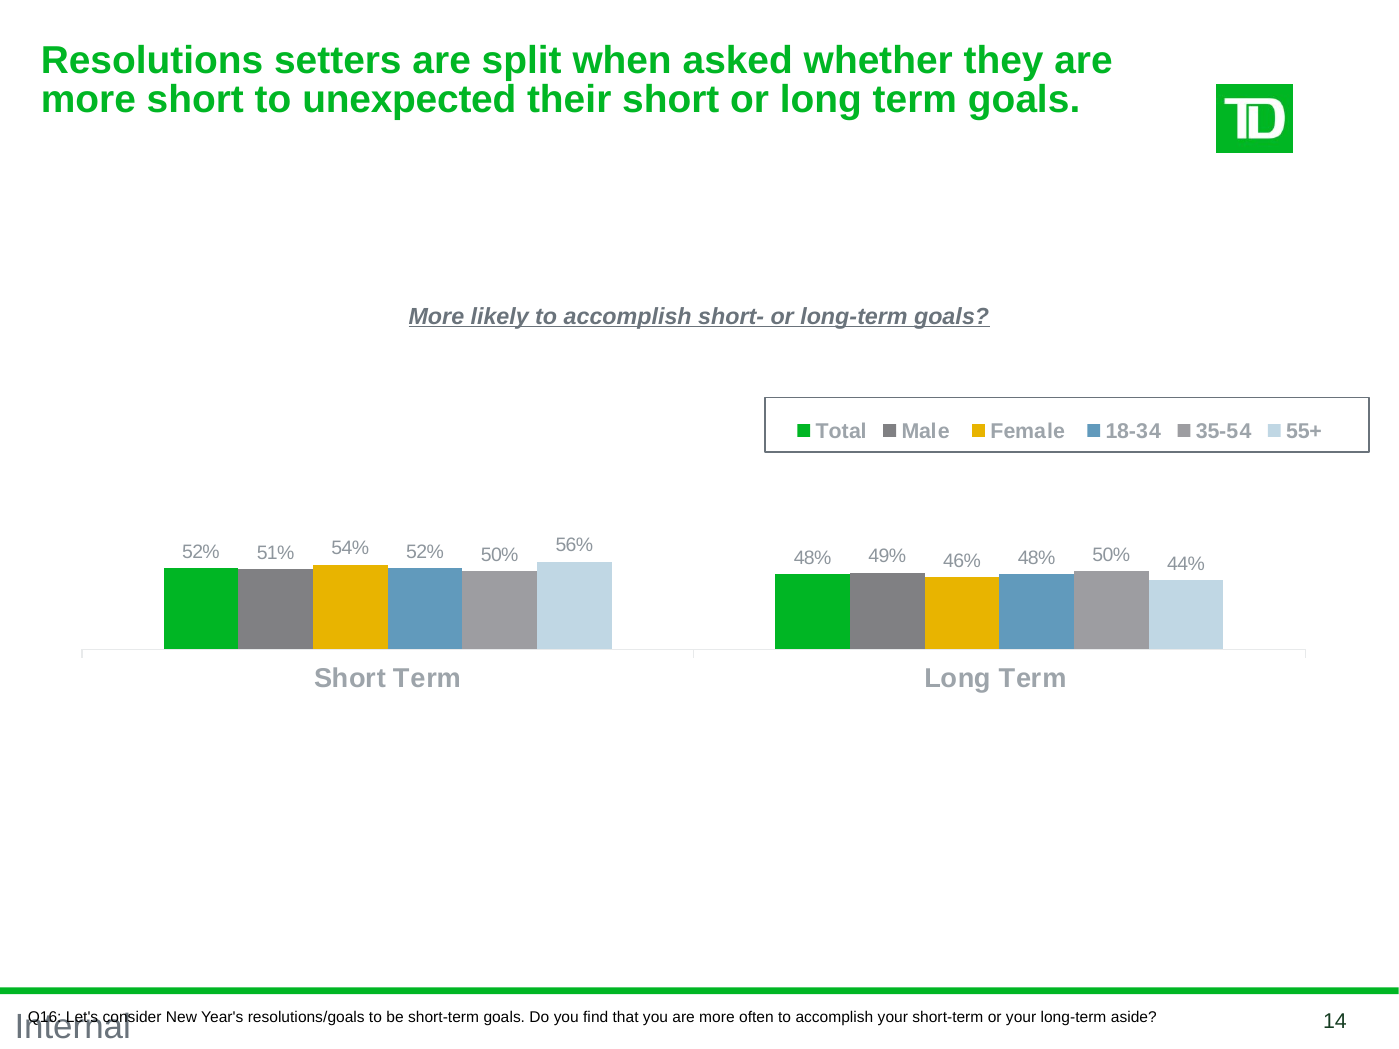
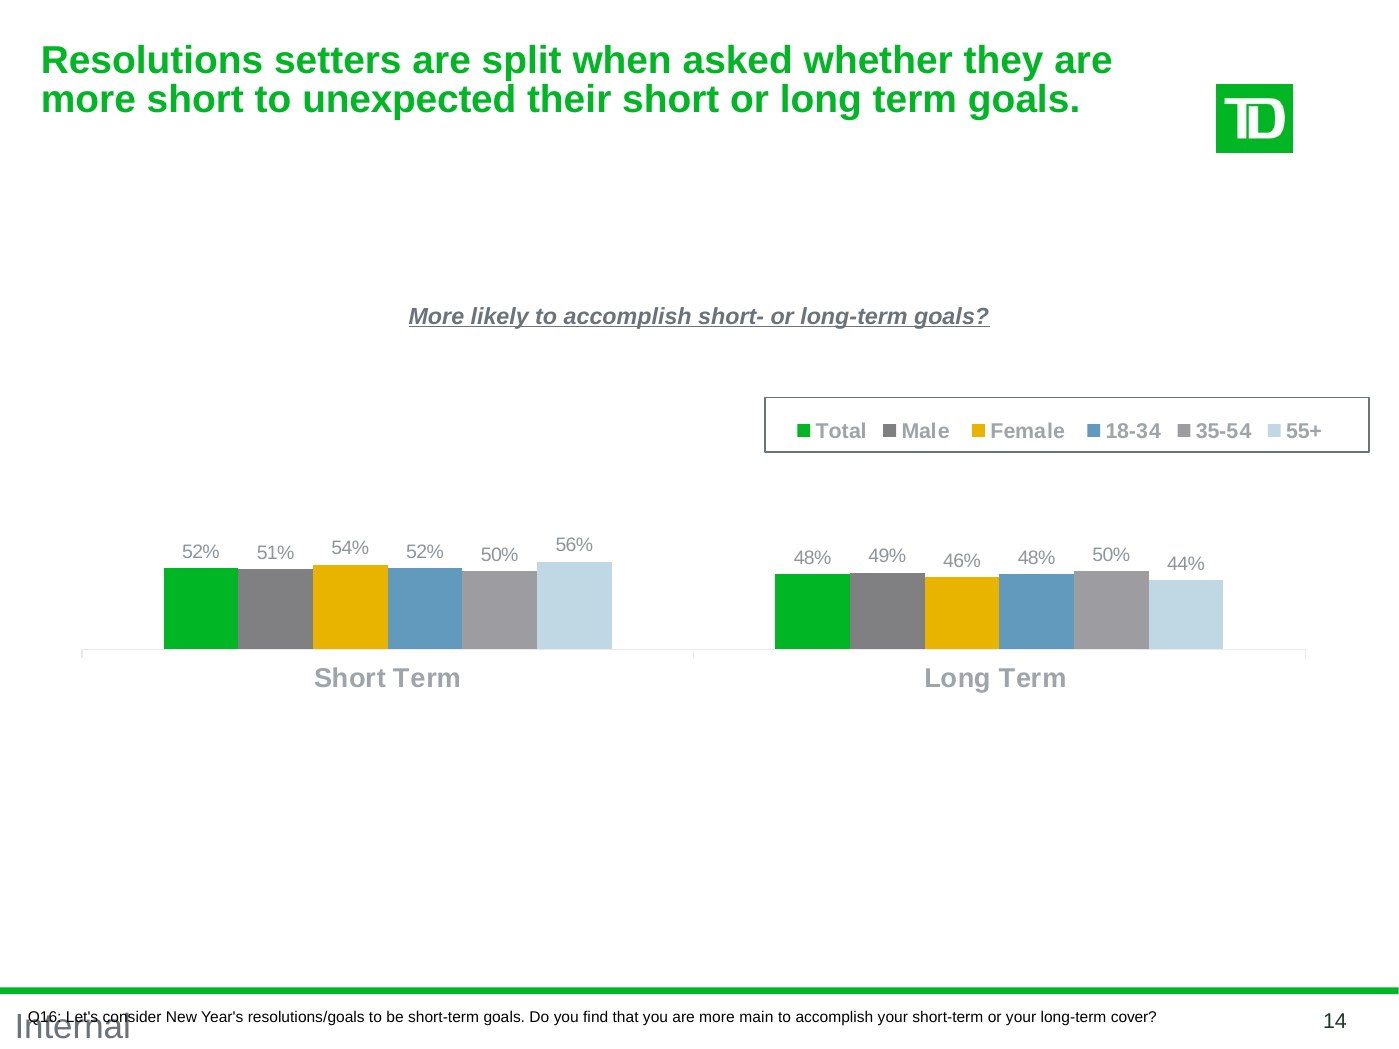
often: often -> main (756, 1018)
aside: aside -> cover (1134, 1018)
